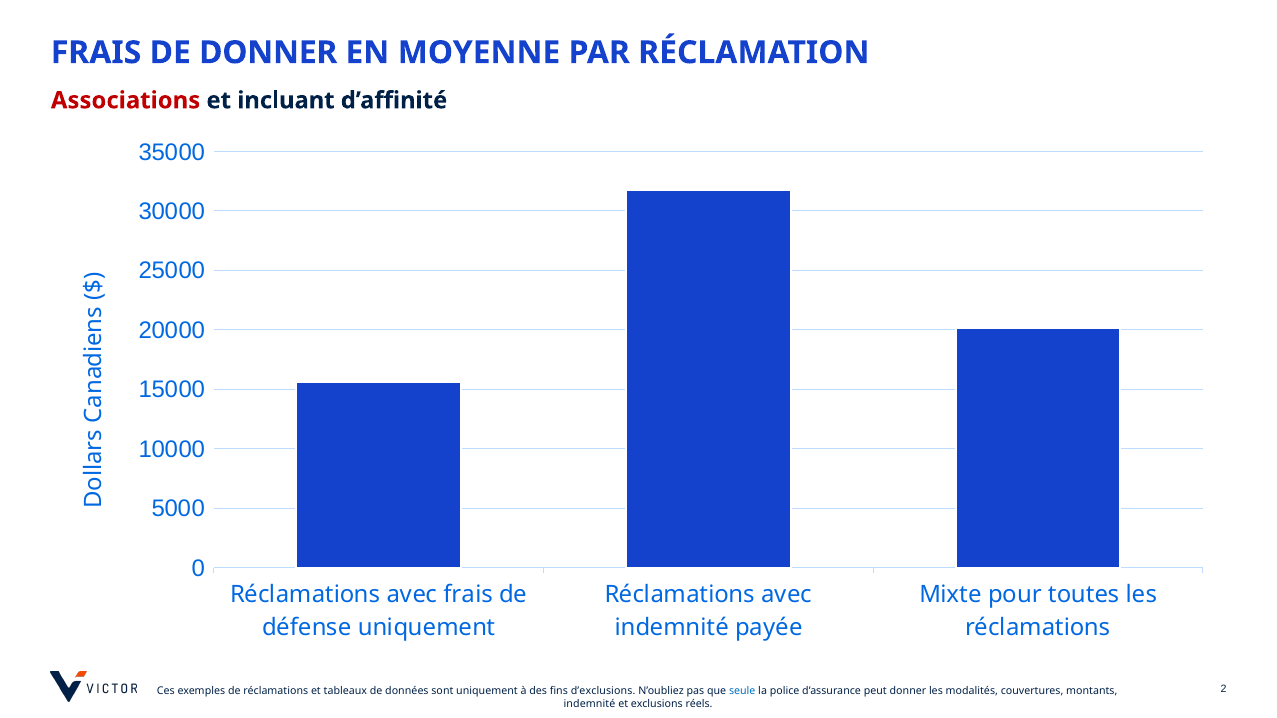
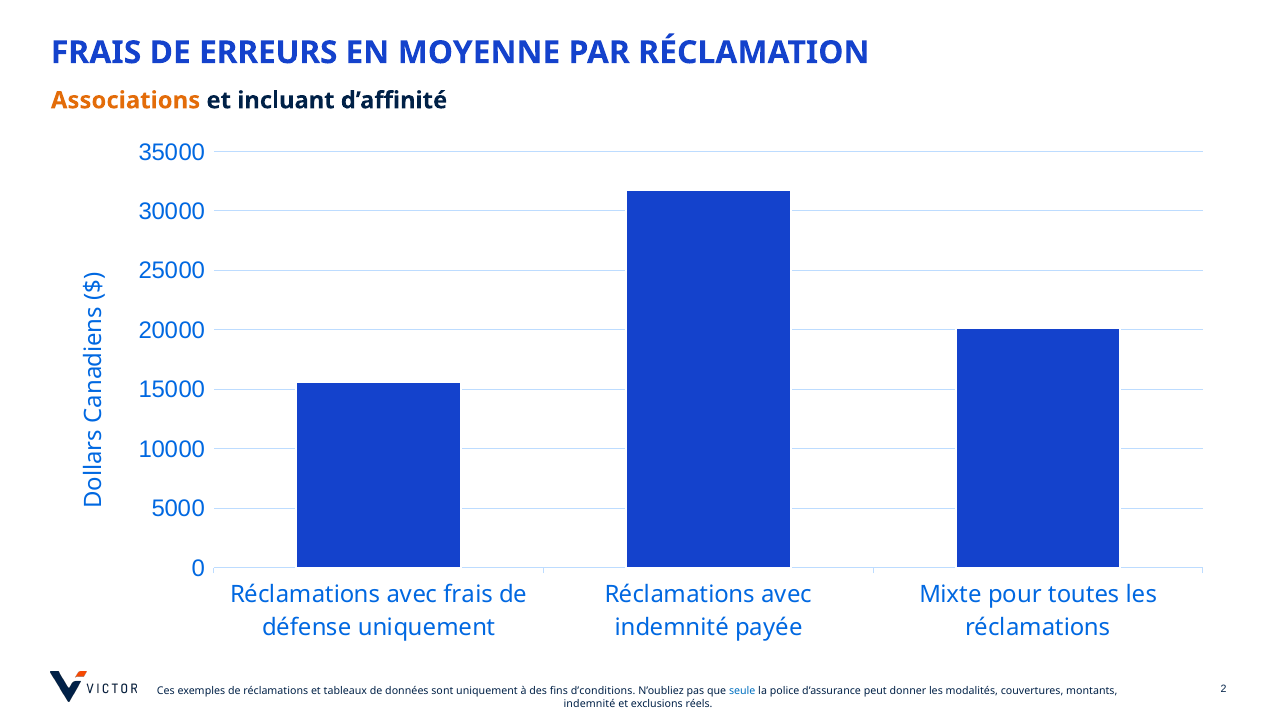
DE DONNER: DONNER -> ERREURS (268, 53)
Associations colour: red -> orange (126, 101)
d’exclusions: d’exclusions -> d’conditions (603, 691)
